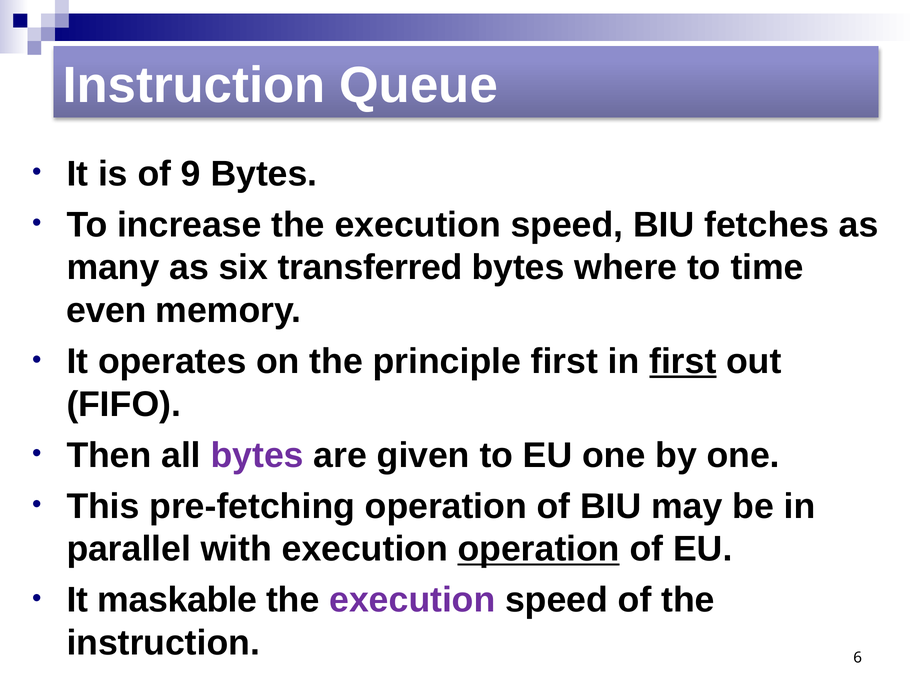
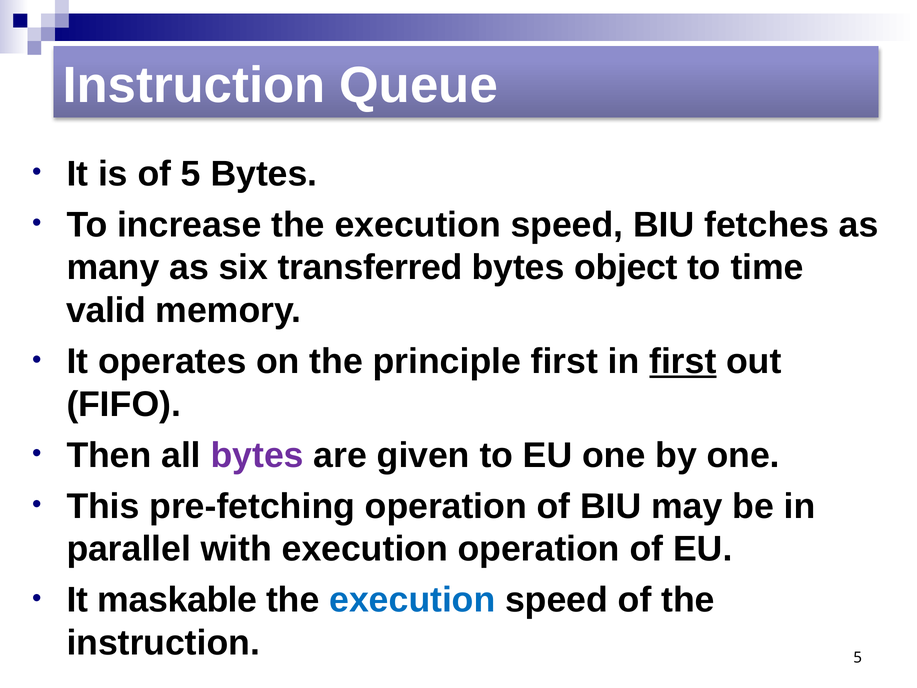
of 9: 9 -> 5 (191, 174)
where: where -> object (626, 267)
even: even -> valid (106, 310)
operation underline: present -> none (539, 549)
execution colour: purple -> blue (412, 600)
instruction 6: 6 -> 5 (858, 657)
